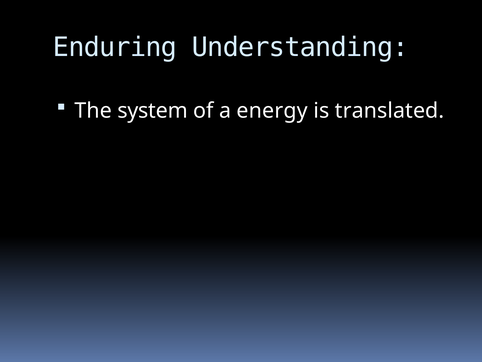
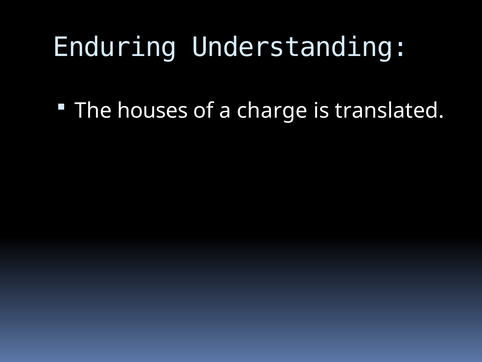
system: system -> houses (153, 111)
energy: energy -> charge (272, 111)
